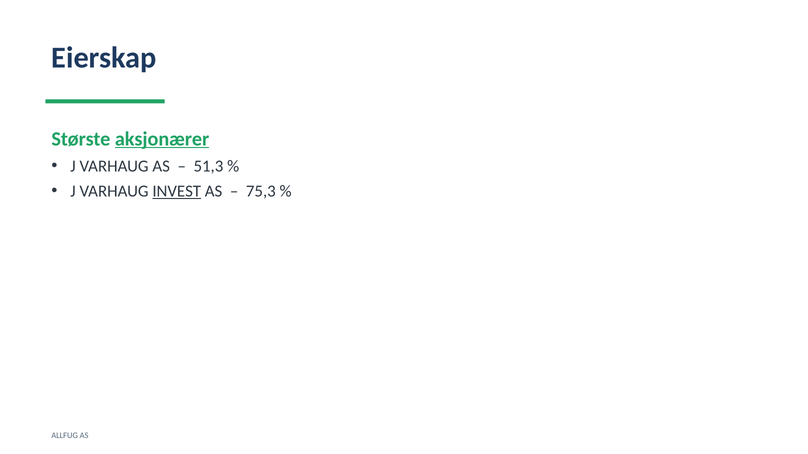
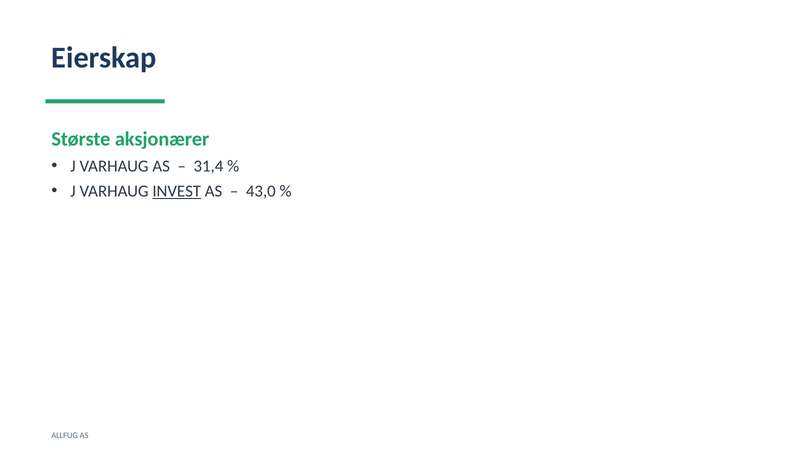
aksjonærer underline: present -> none (162, 139)
51,3: 51,3 -> 31,4 (208, 166)
75,3: 75,3 -> 43,0 (261, 191)
